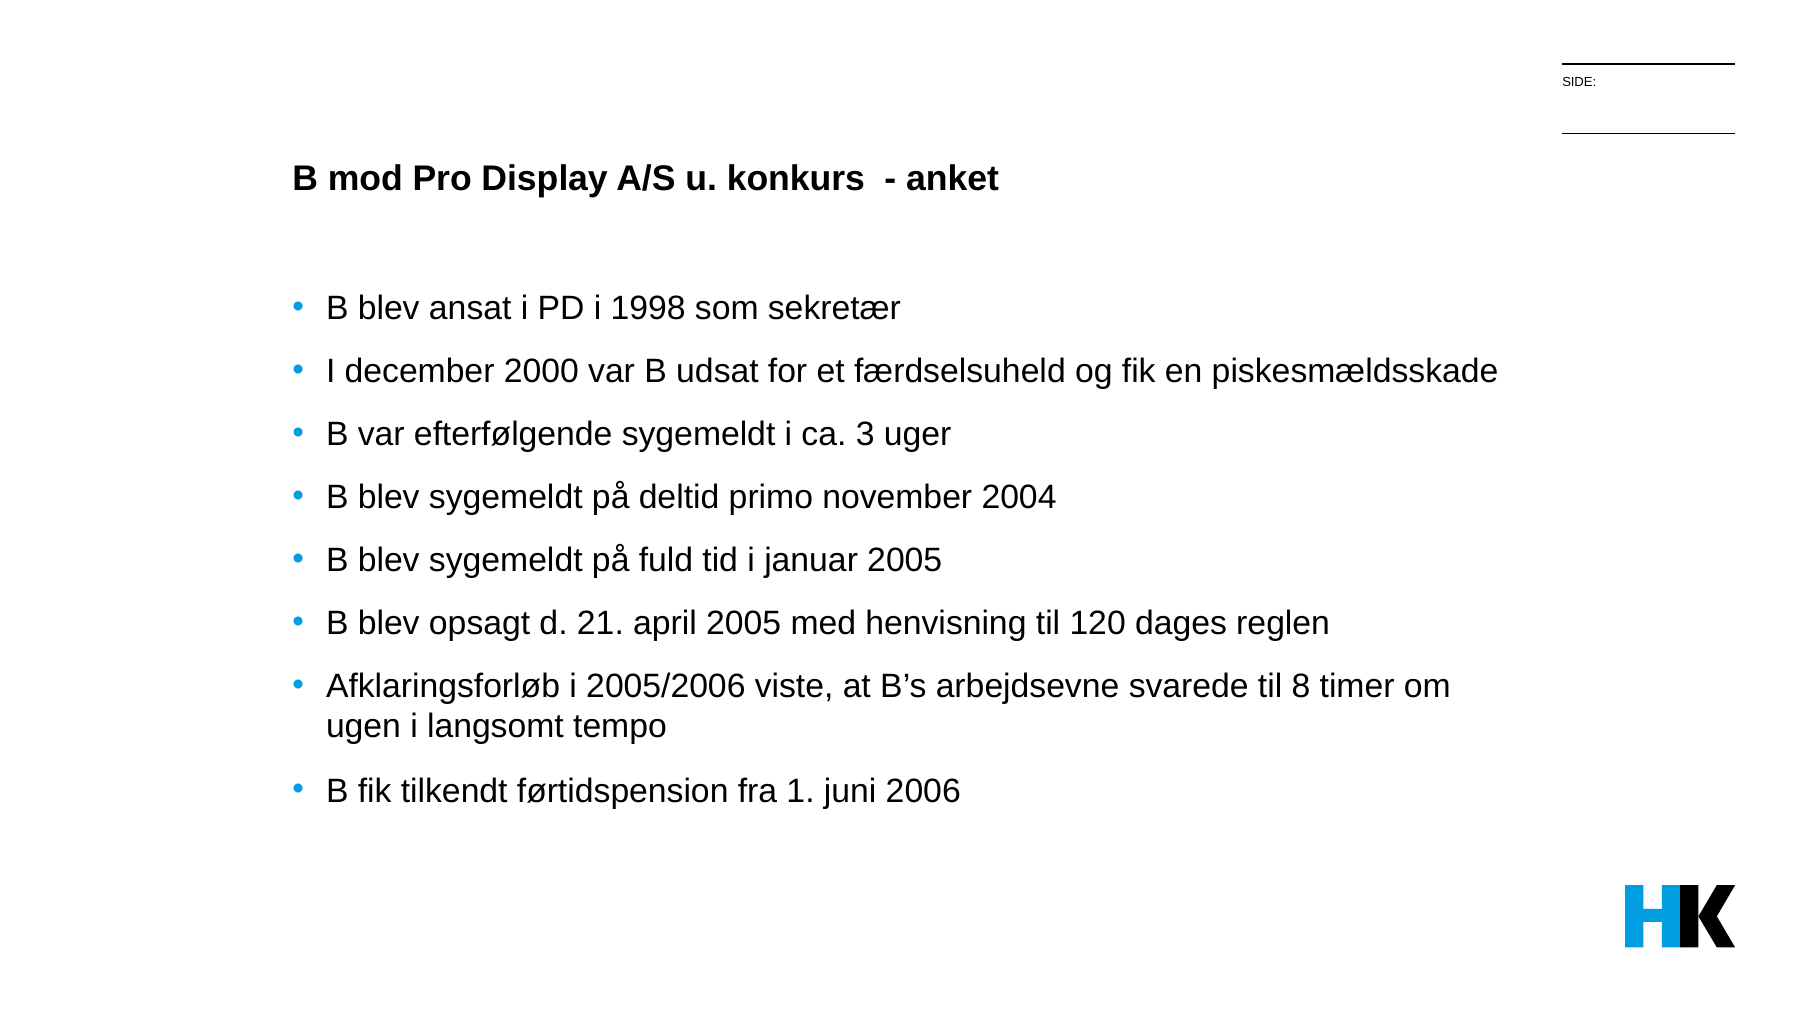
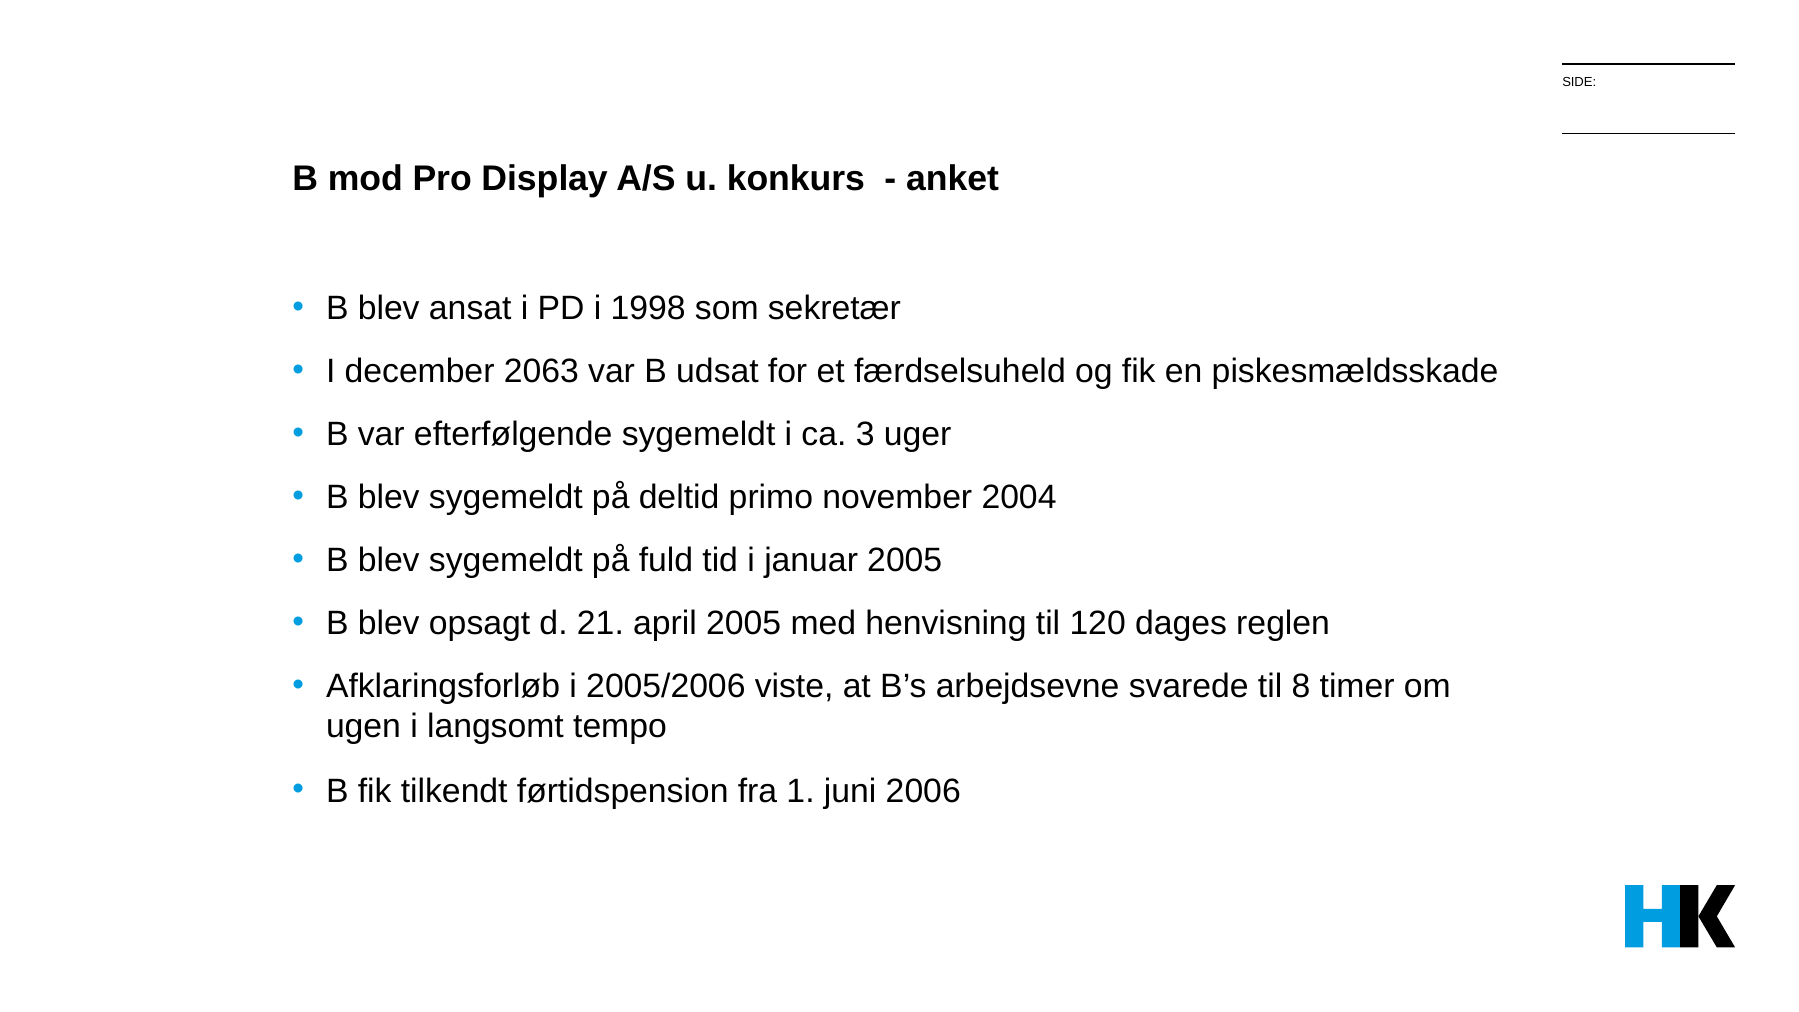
2000: 2000 -> 2063 (541, 371)
